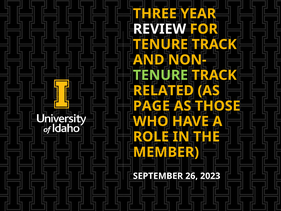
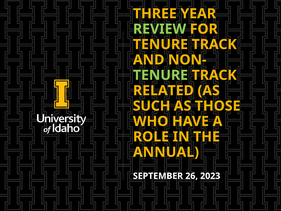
REVIEW colour: white -> light green (160, 29)
PAGE: PAGE -> SUCH (152, 106)
MEMBER: MEMBER -> ANNUAL (166, 152)
